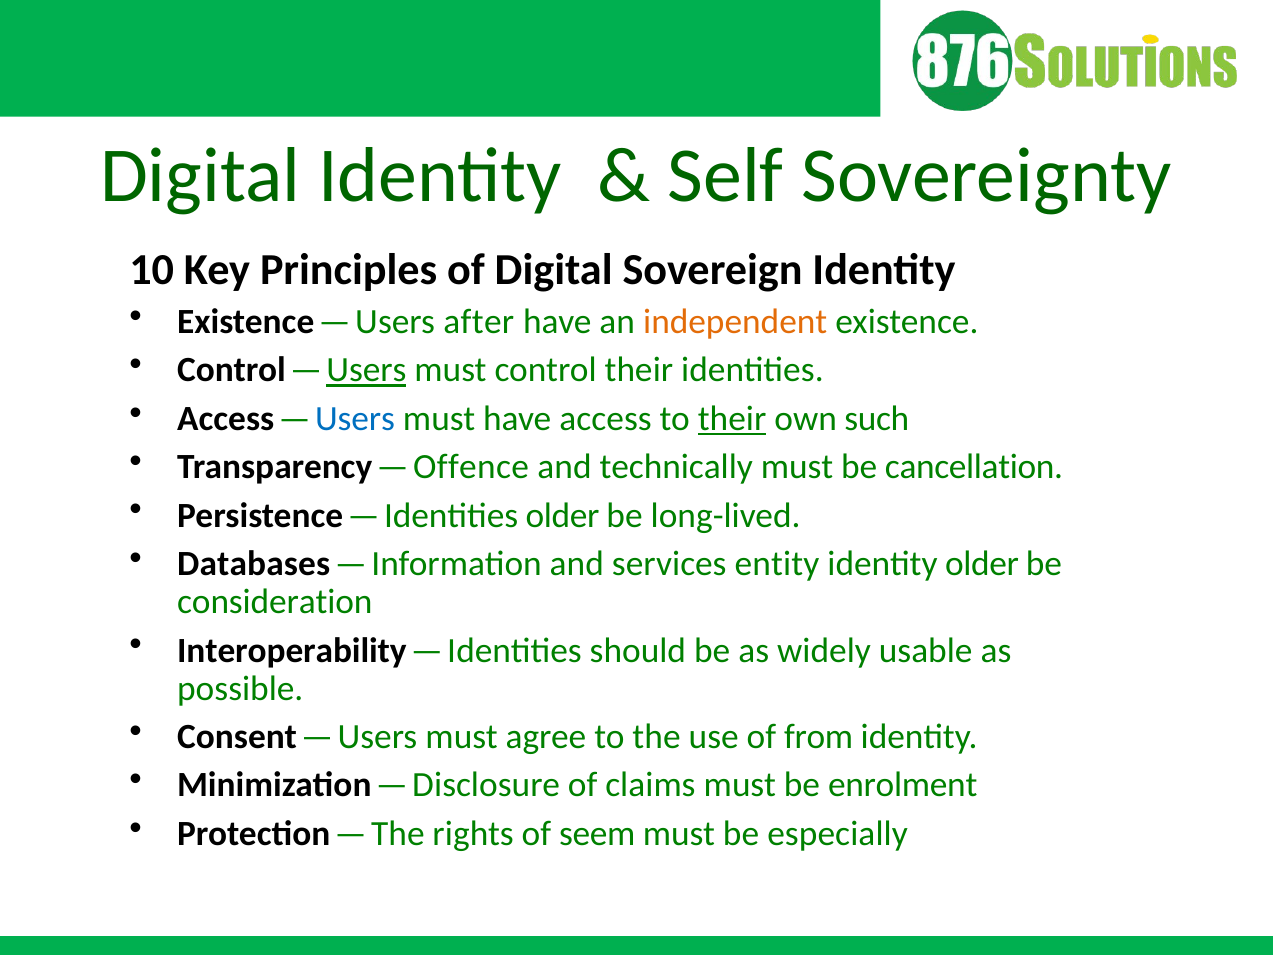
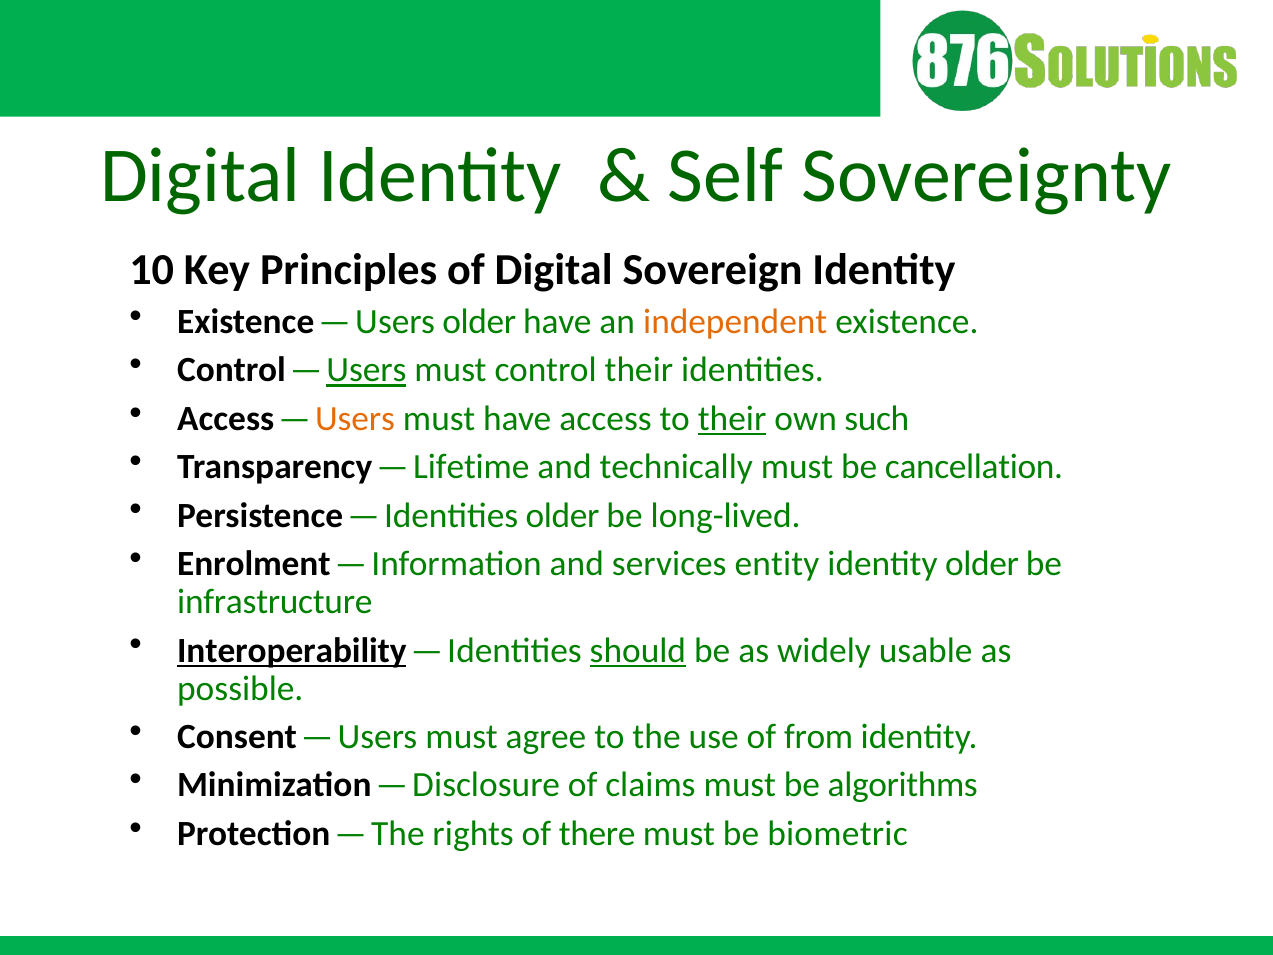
Users after: after -> older (479, 322)
Users colour: blue -> orange (355, 419)
Offence: Offence -> Lifetime (471, 467)
Databases: Databases -> Enrolment (254, 564)
consideration: consideration -> infrastructure (275, 602)
Interoperability underline: none -> present (292, 650)
should underline: none -> present (638, 650)
enrolment: enrolment -> algorithms (903, 785)
seem: seem -> there (597, 833)
especially: especially -> biometric (837, 833)
